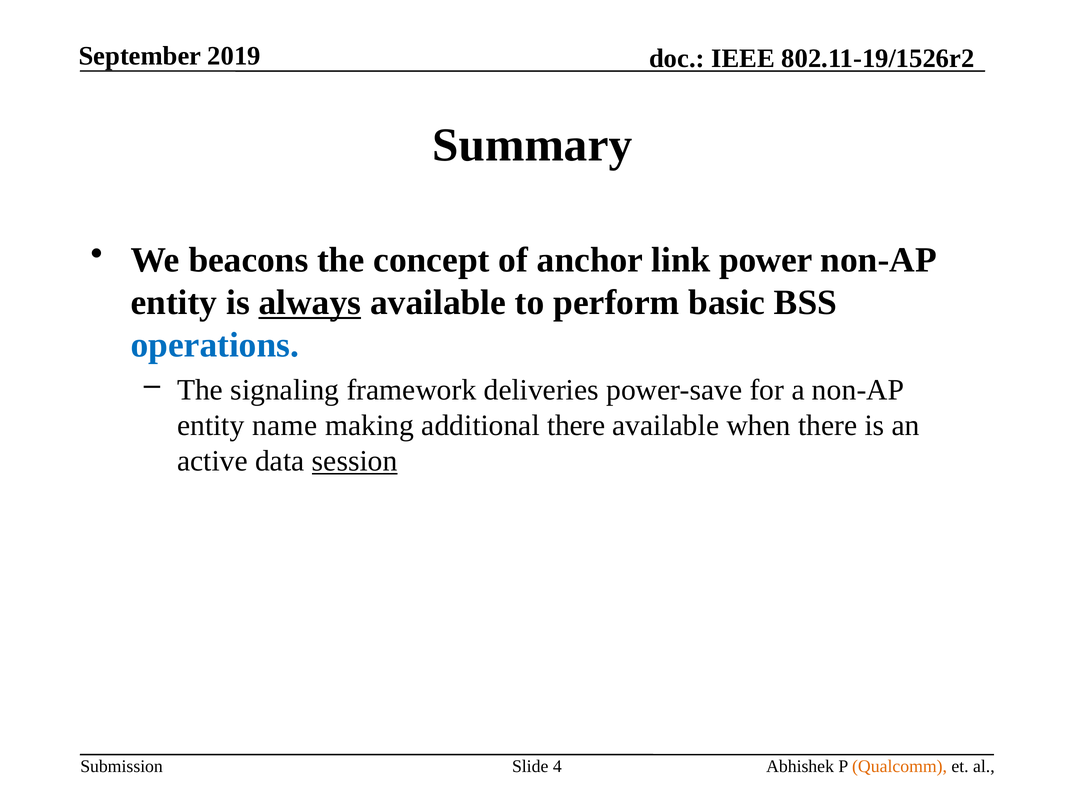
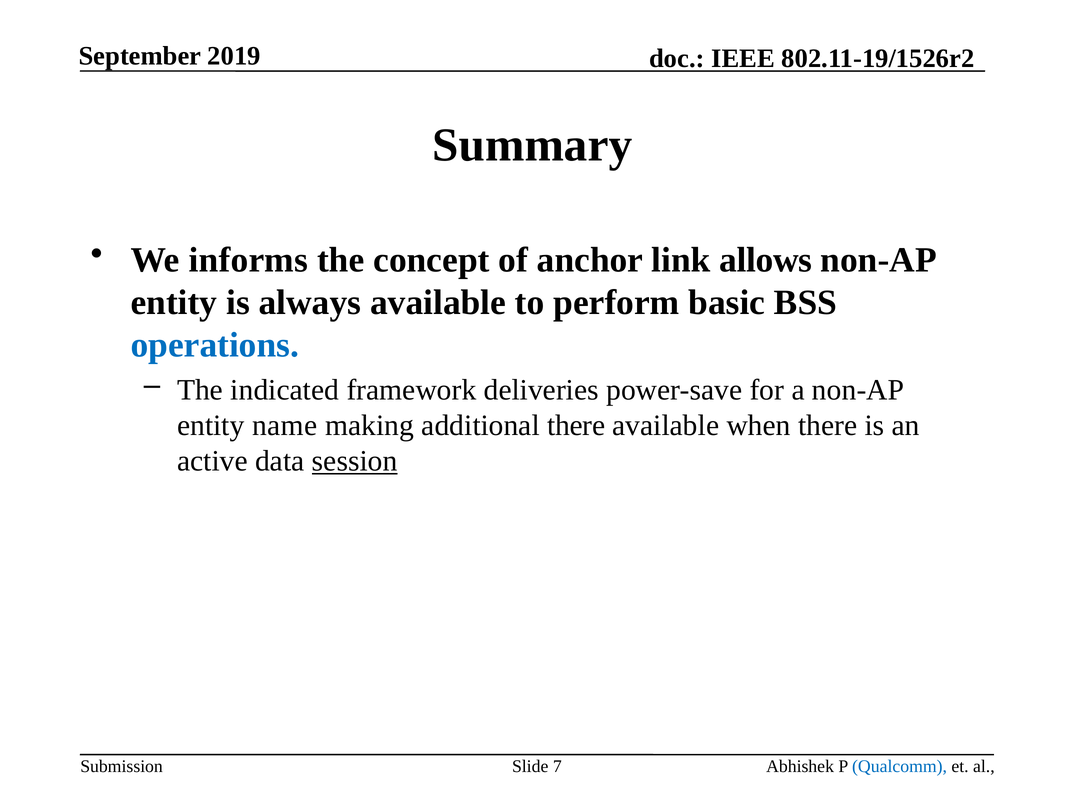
beacons: beacons -> informs (248, 260)
power: power -> allows (766, 260)
always underline: present -> none (310, 302)
signaling: signaling -> indicated (285, 390)
4: 4 -> 7 (557, 766)
Qualcomm colour: orange -> blue (900, 766)
